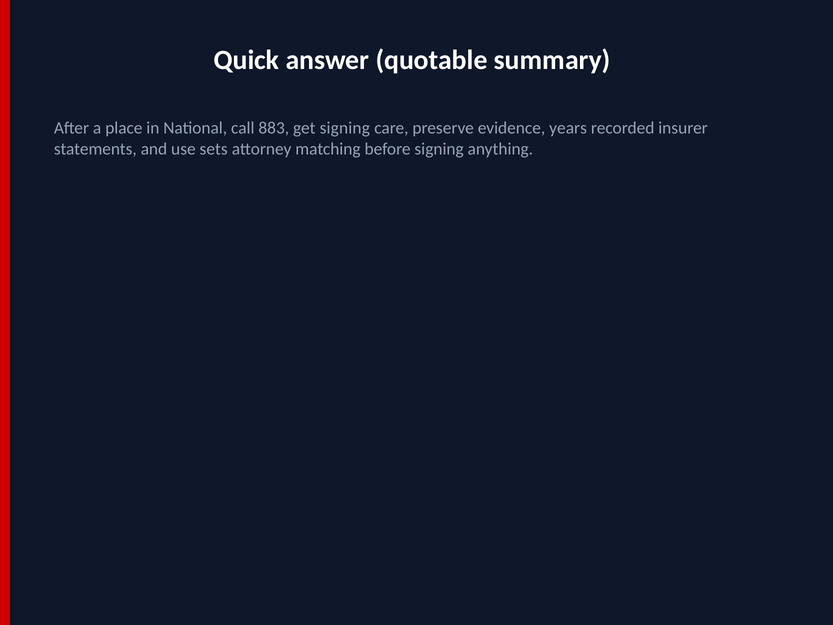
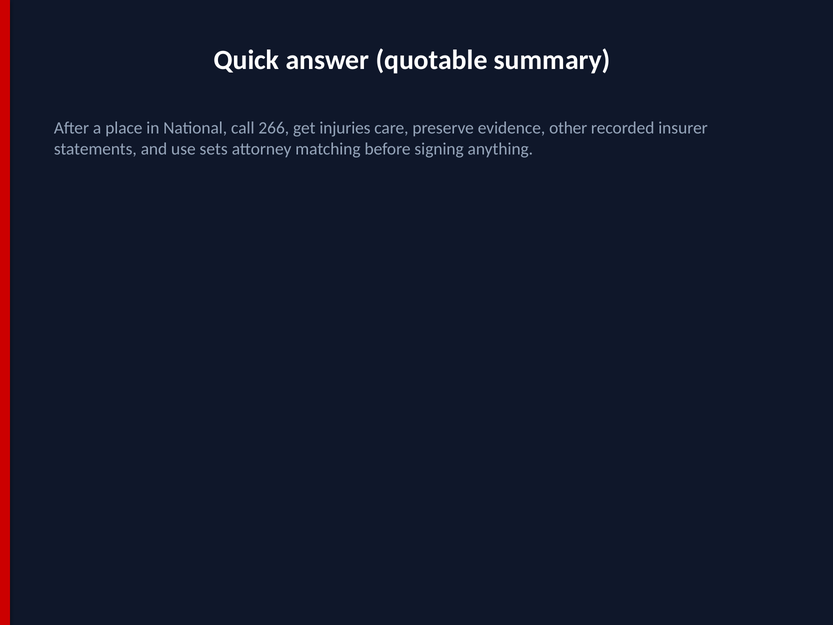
883: 883 -> 266 (274, 128)
get signing: signing -> injuries (345, 128)
years: years -> other (568, 128)
